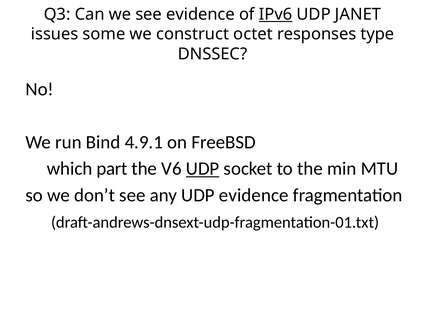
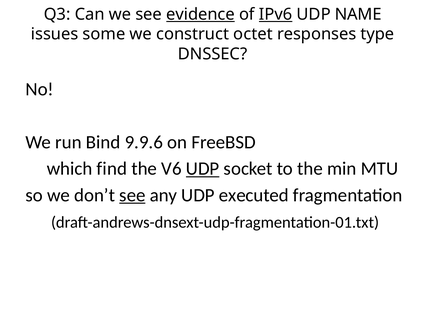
evidence underline: none -> present (200, 14)
JANET: JANET -> NAME (358, 14)
4.9.1: 4.9.1 -> 9.9.6 (144, 142)
part: part -> find (112, 169)
see underline: none -> present (132, 195)
UDP evidence: evidence -> executed (254, 195)
